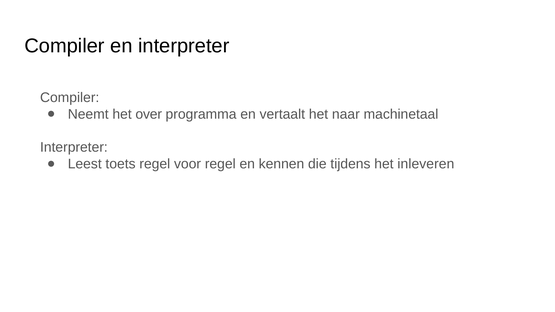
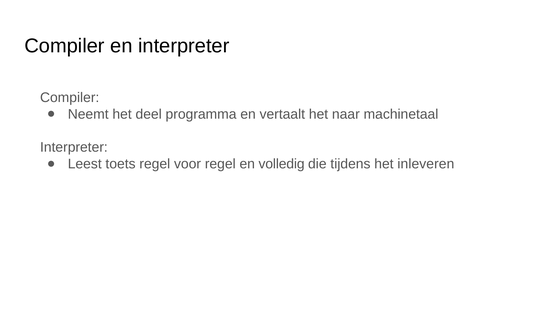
over: over -> deel (149, 114)
kennen: kennen -> volledig (282, 164)
